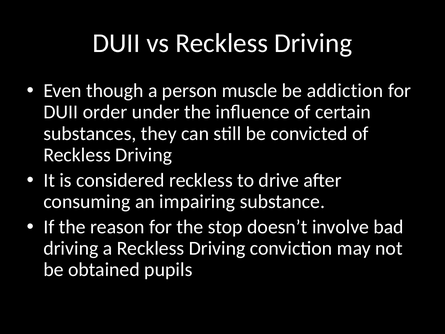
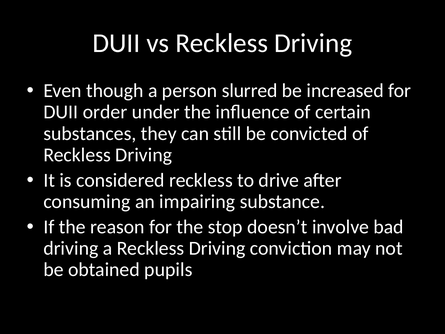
muscle: muscle -> slurred (250, 91)
addiction: addiction -> increased (345, 91)
